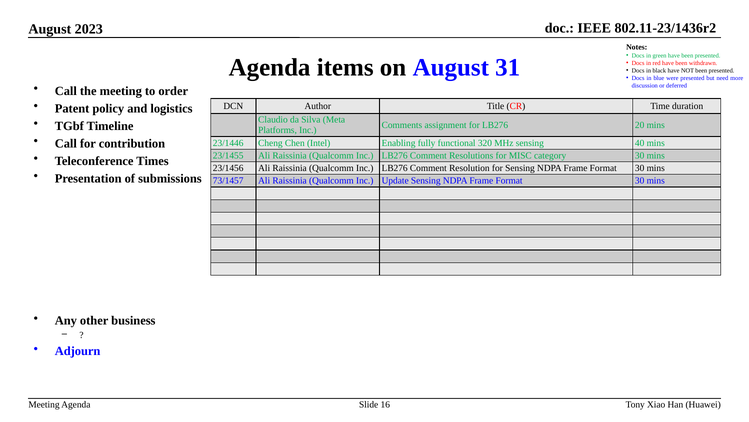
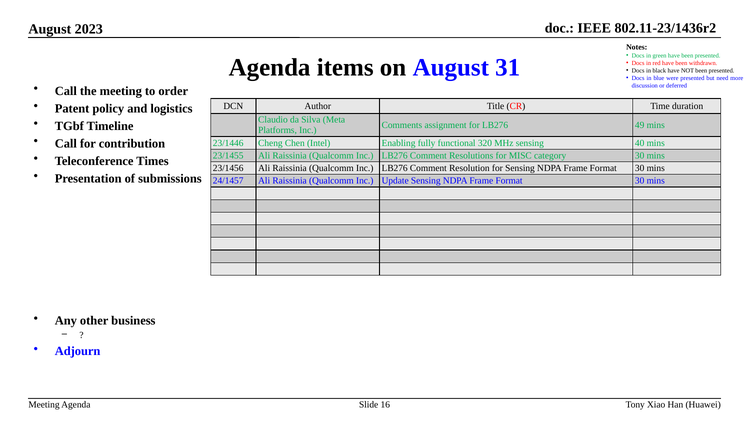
20: 20 -> 49 (640, 125)
73/1457: 73/1457 -> 24/1457 (228, 180)
